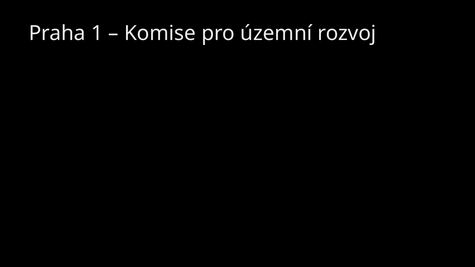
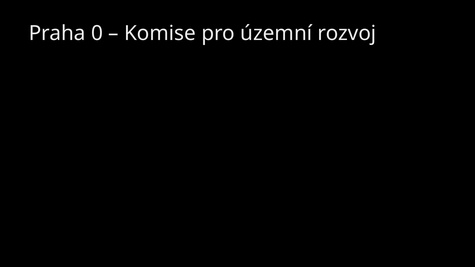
1: 1 -> 0 (97, 33)
